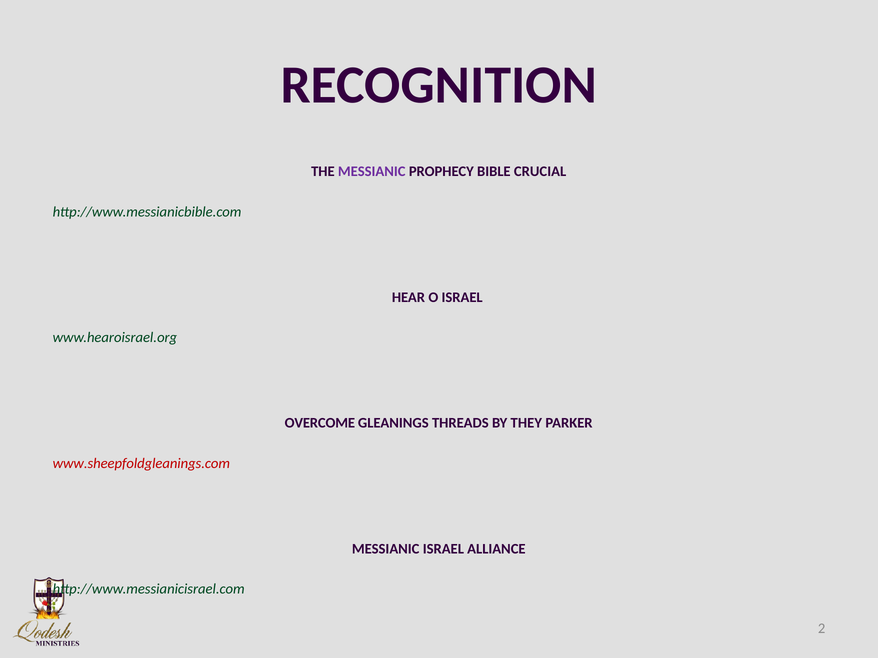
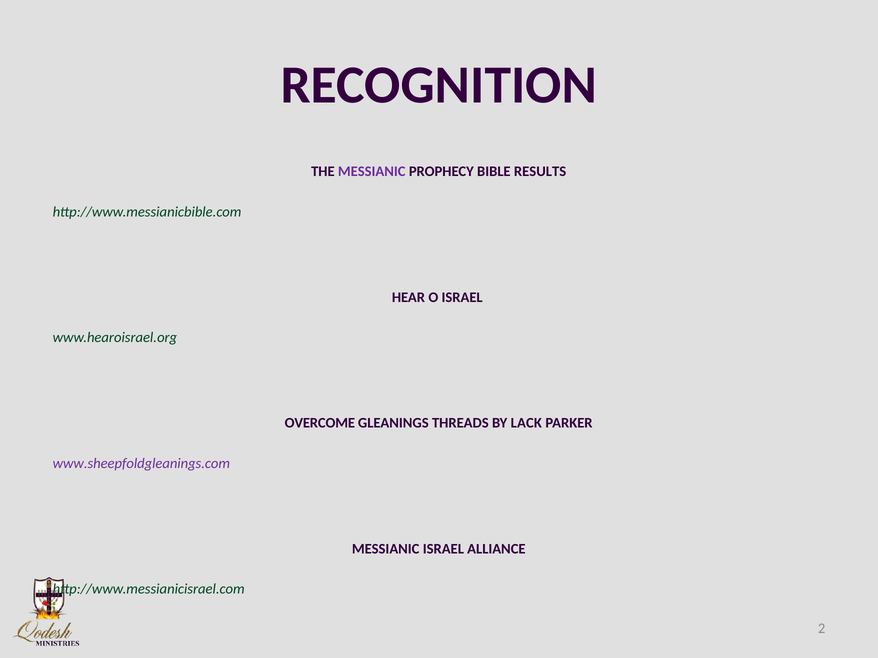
CRUCIAL: CRUCIAL -> RESULTS (540, 172)
THEY: THEY -> LACK (526, 423)
www.sheepfoldgleanings.com colour: red -> purple (141, 464)
